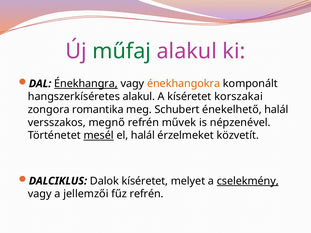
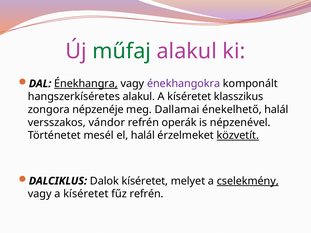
énekhangokra colour: orange -> purple (184, 84)
korszakai: korszakai -> klasszikus (239, 97)
romantika: romantika -> népzenéje (98, 110)
Schubert: Schubert -> Dallamai (177, 110)
megnő: megnő -> vándor (107, 123)
művek: művek -> operák (179, 123)
mesél underline: present -> none (99, 136)
közvetít underline: none -> present (238, 136)
vagy a jellemzői: jellemzői -> kíséretet (86, 194)
